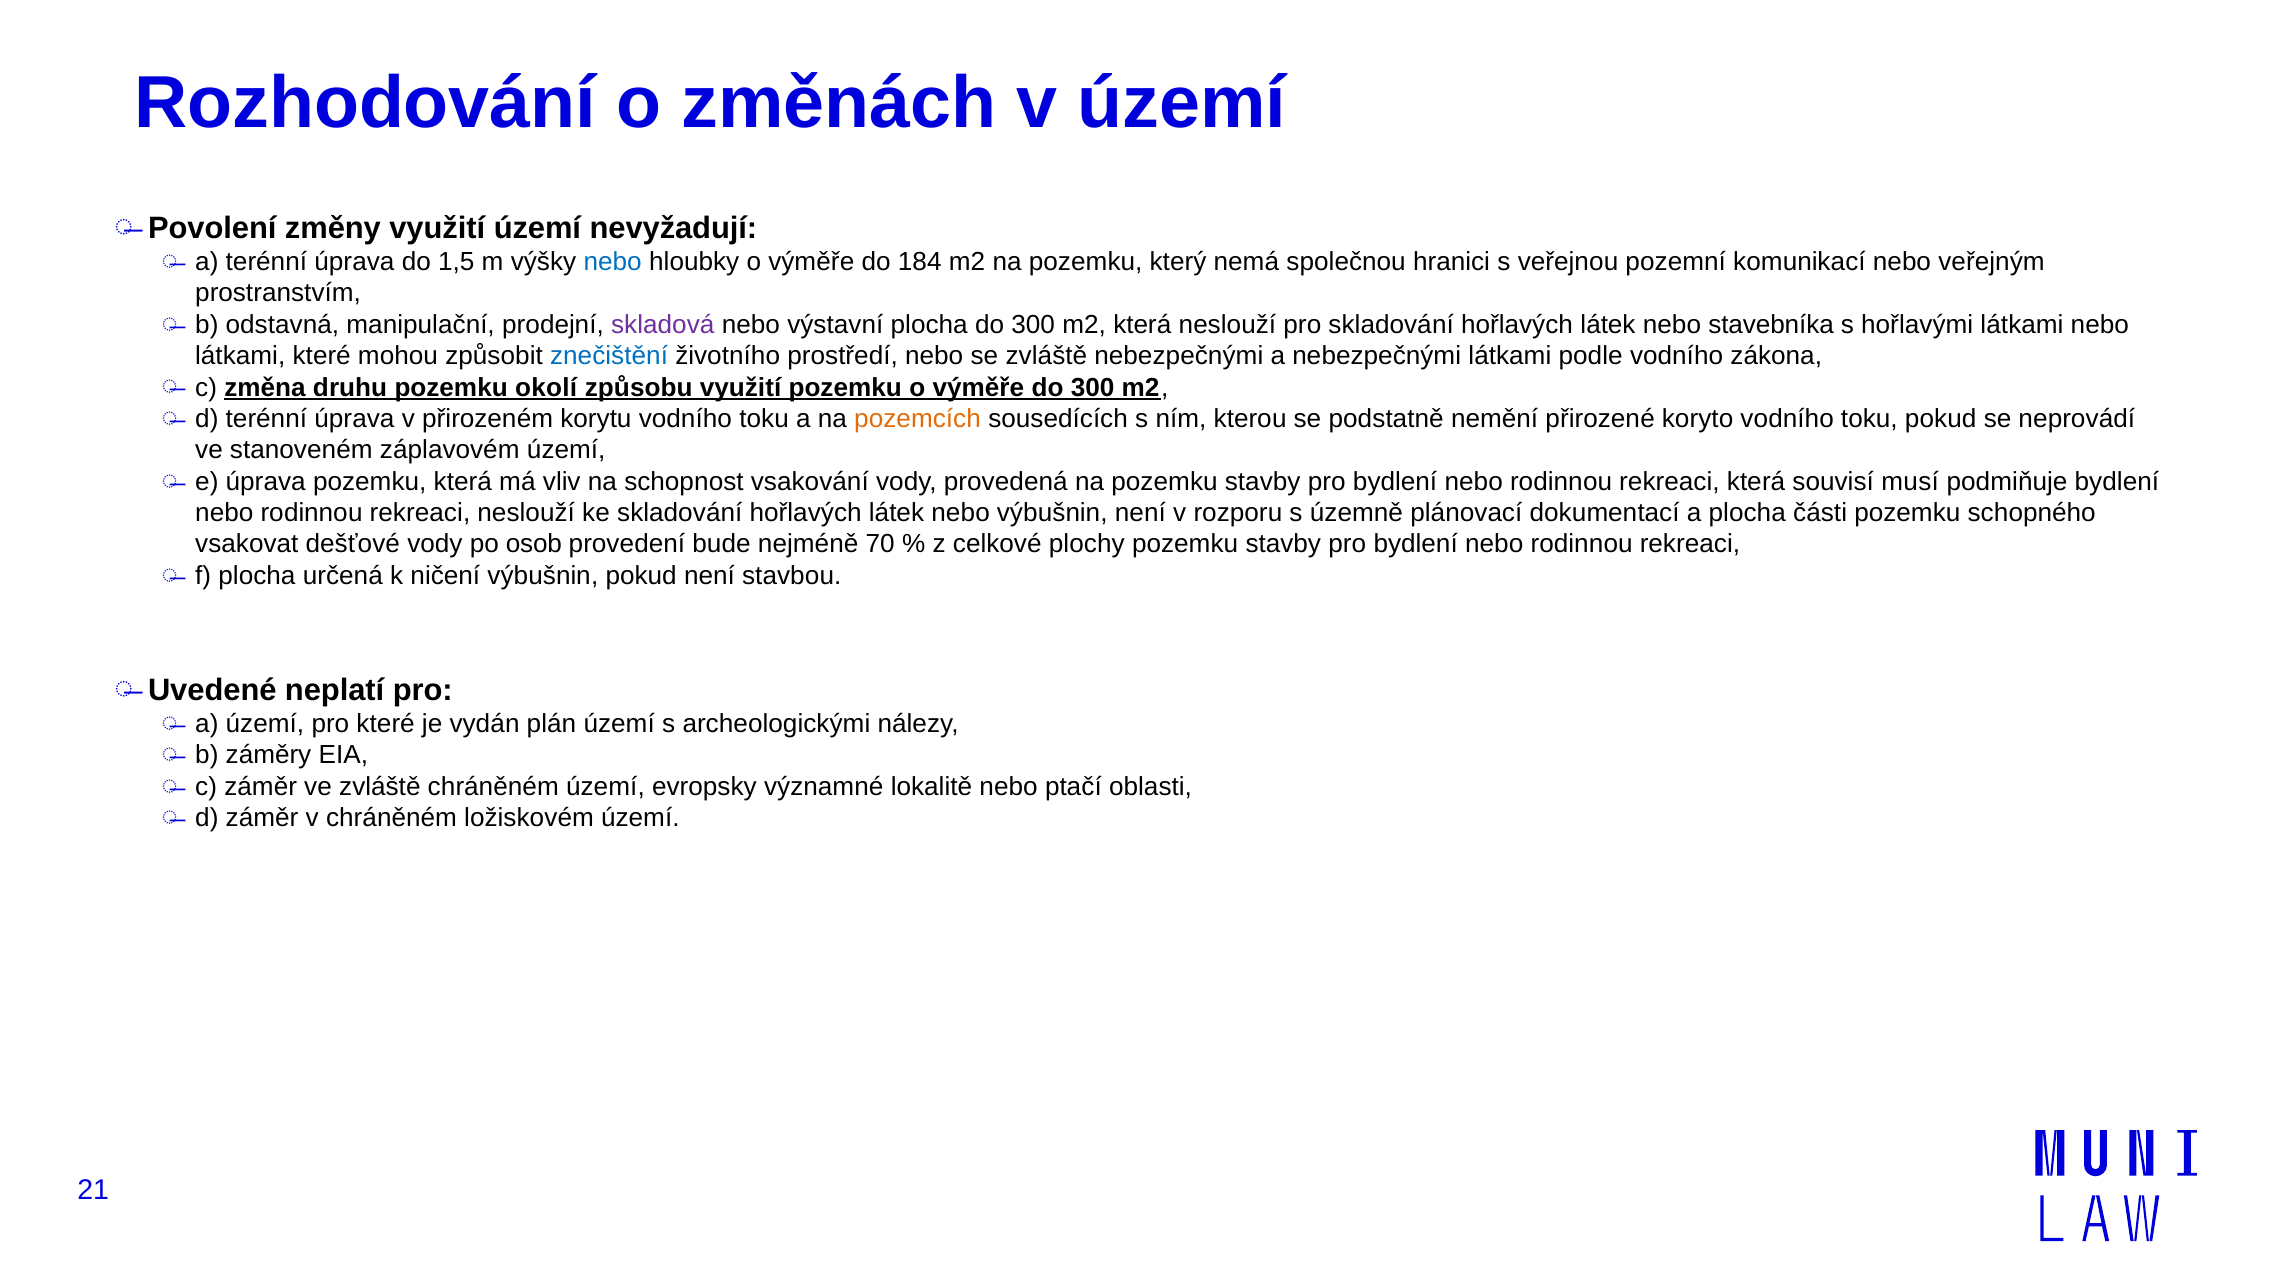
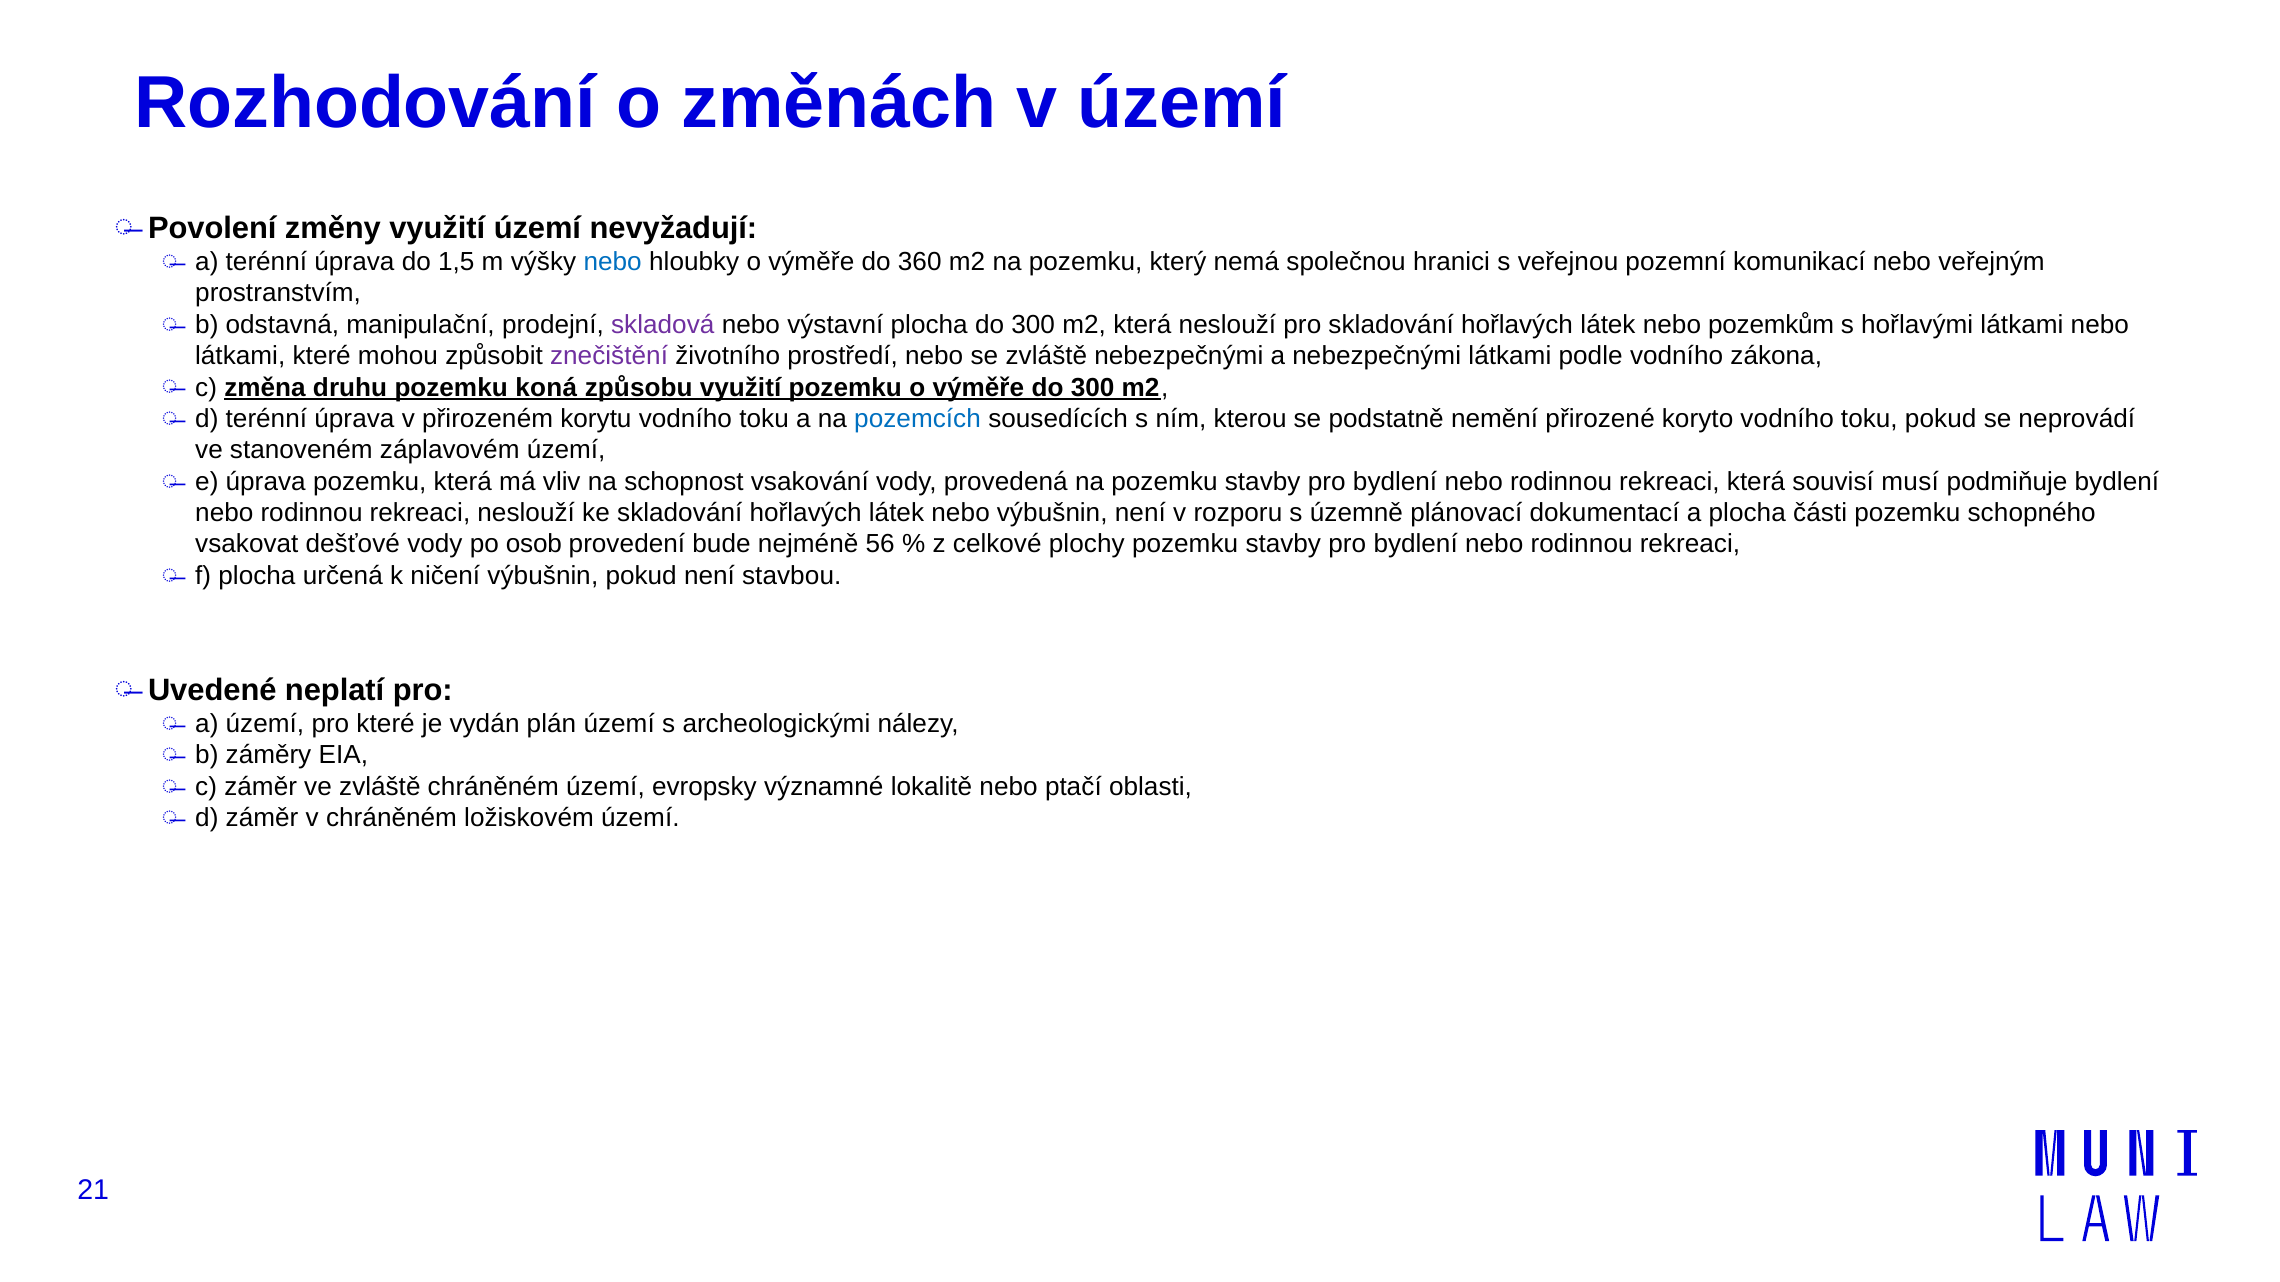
184: 184 -> 360 (920, 262)
stavebníka: stavebníka -> pozemkům (1771, 325)
znečištění colour: blue -> purple (609, 356)
okolí: okolí -> koná (546, 388)
pozemcích colour: orange -> blue (918, 419)
70: 70 -> 56 (880, 544)
